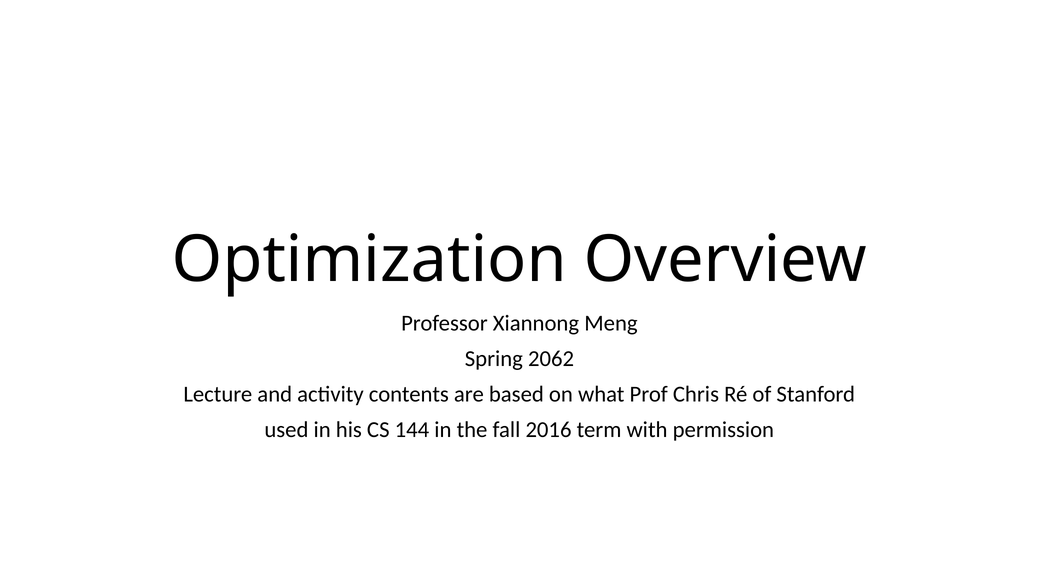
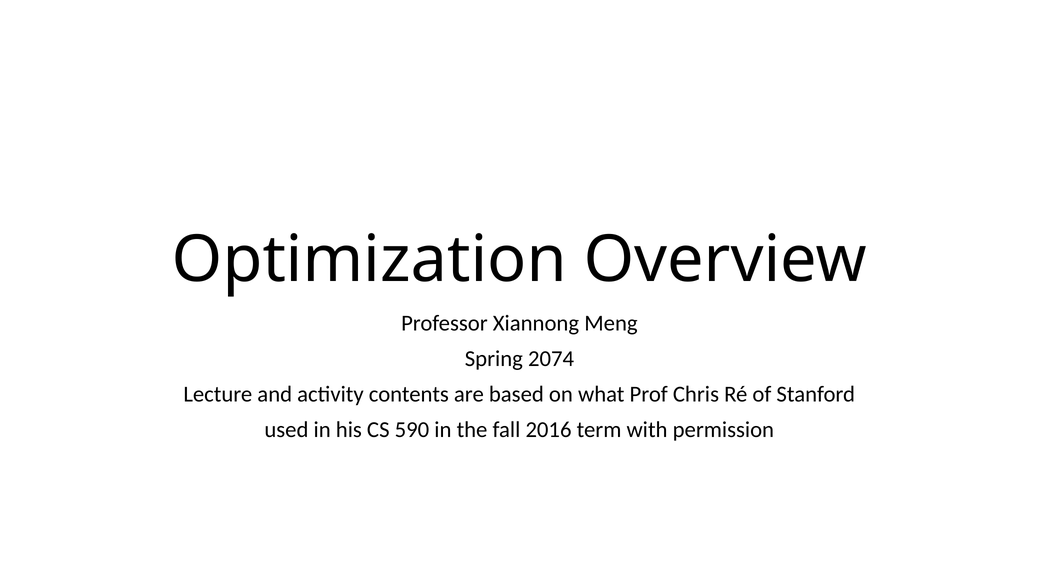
2062: 2062 -> 2074 (551, 358)
144: 144 -> 590 (412, 429)
